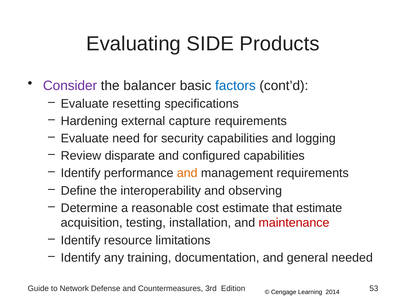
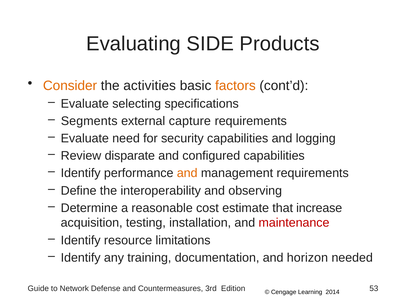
Consider colour: purple -> orange (70, 86)
balancer: balancer -> activities (150, 86)
factors colour: blue -> orange (235, 86)
resetting: resetting -> selecting (137, 103)
Hardening: Hardening -> Segments (89, 121)
that estimate: estimate -> increase (319, 208)
general: general -> horizon (307, 257)
